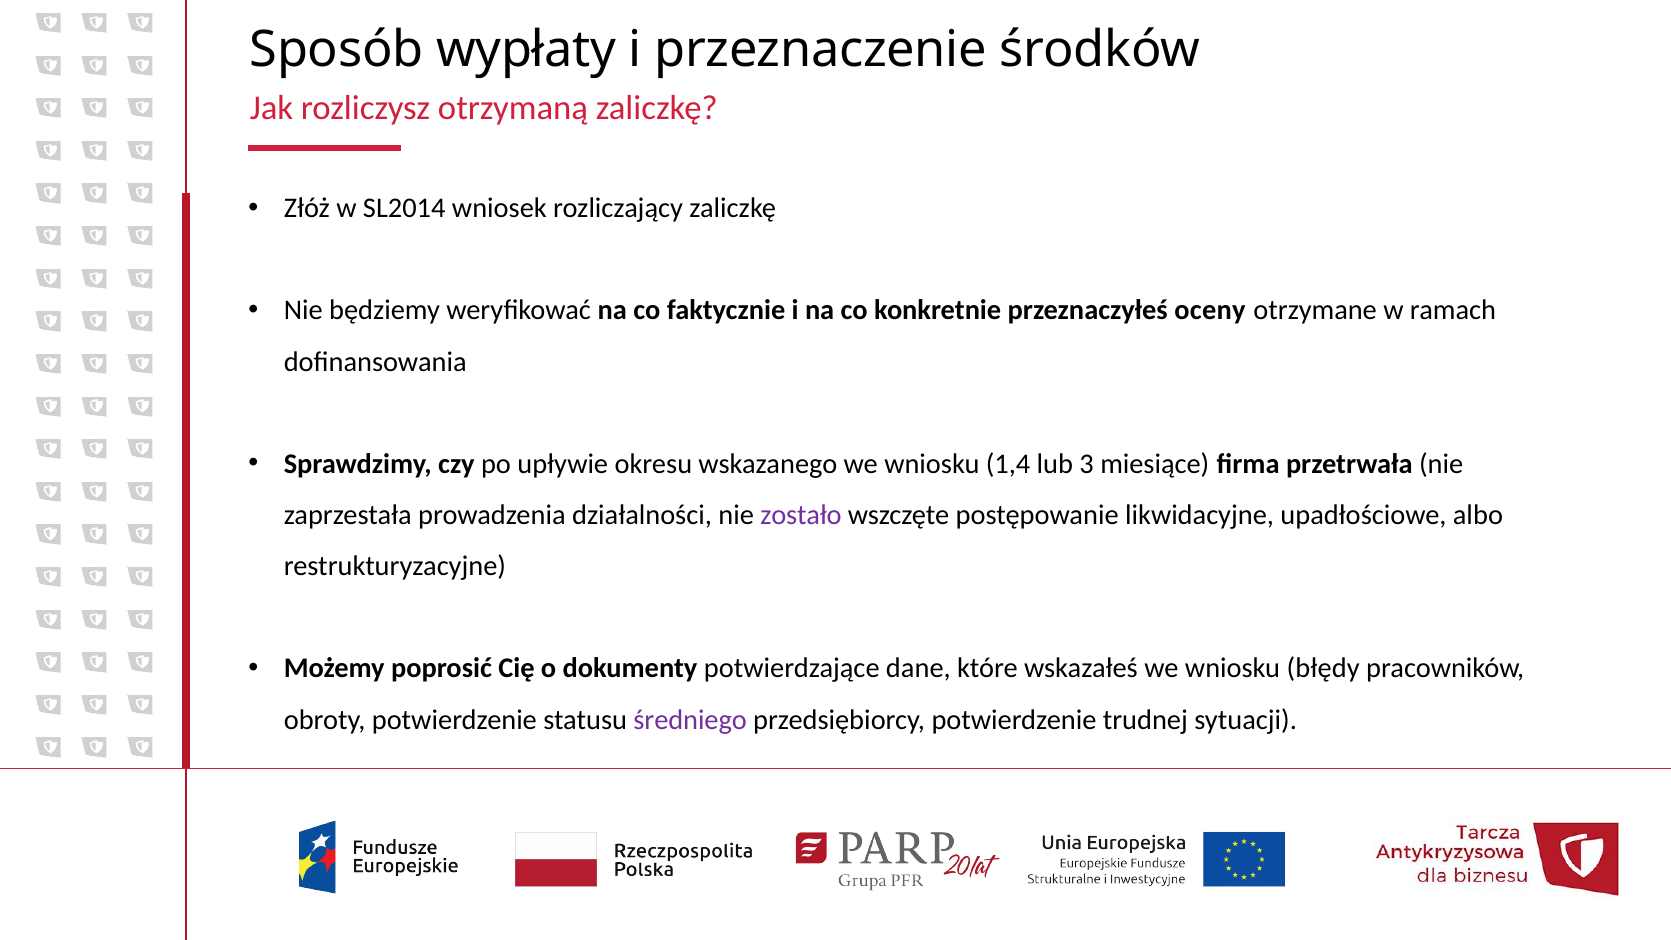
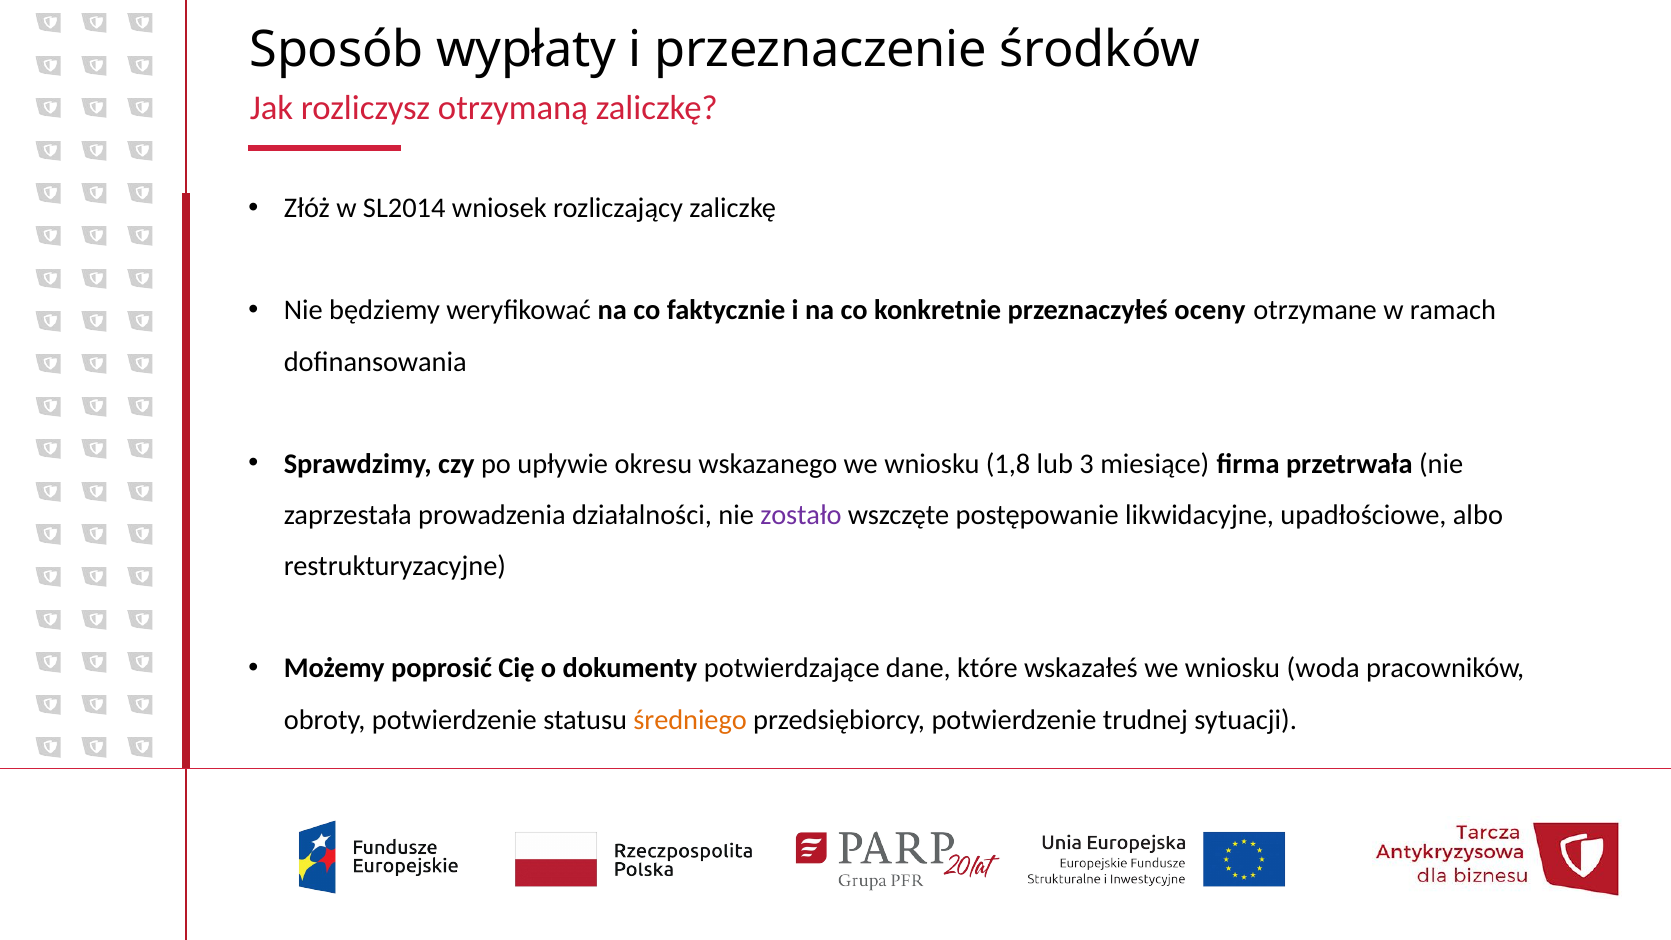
1,4: 1,4 -> 1,8 (1008, 464)
błędy: błędy -> woda (1323, 669)
średniego colour: purple -> orange (690, 720)
